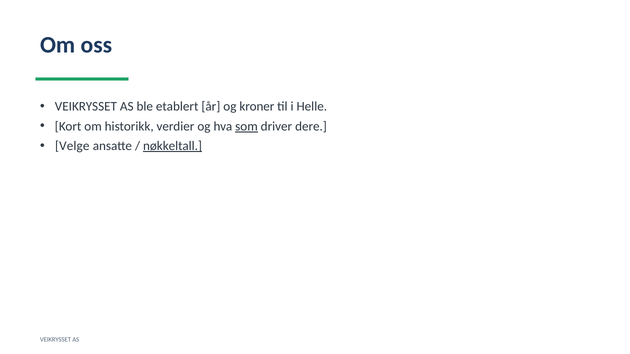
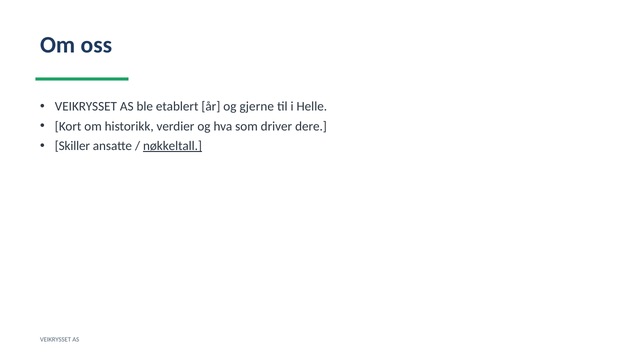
kroner: kroner -> gjerne (257, 107)
som underline: present -> none (246, 126)
Velge: Velge -> Skiller (72, 146)
